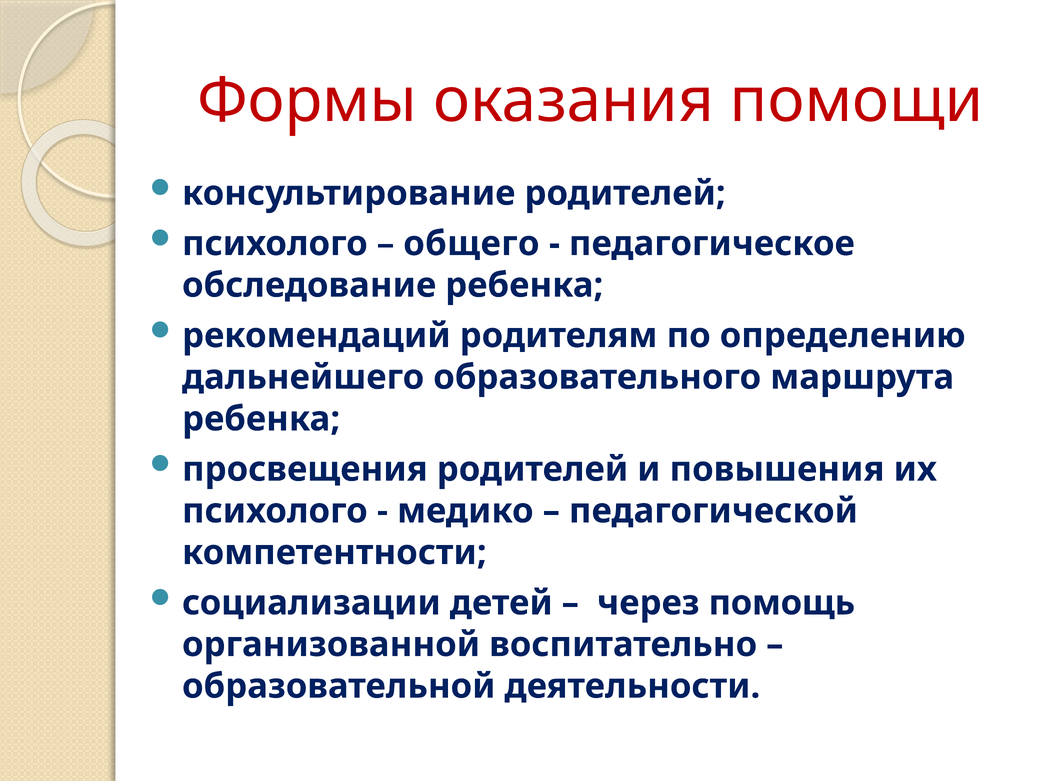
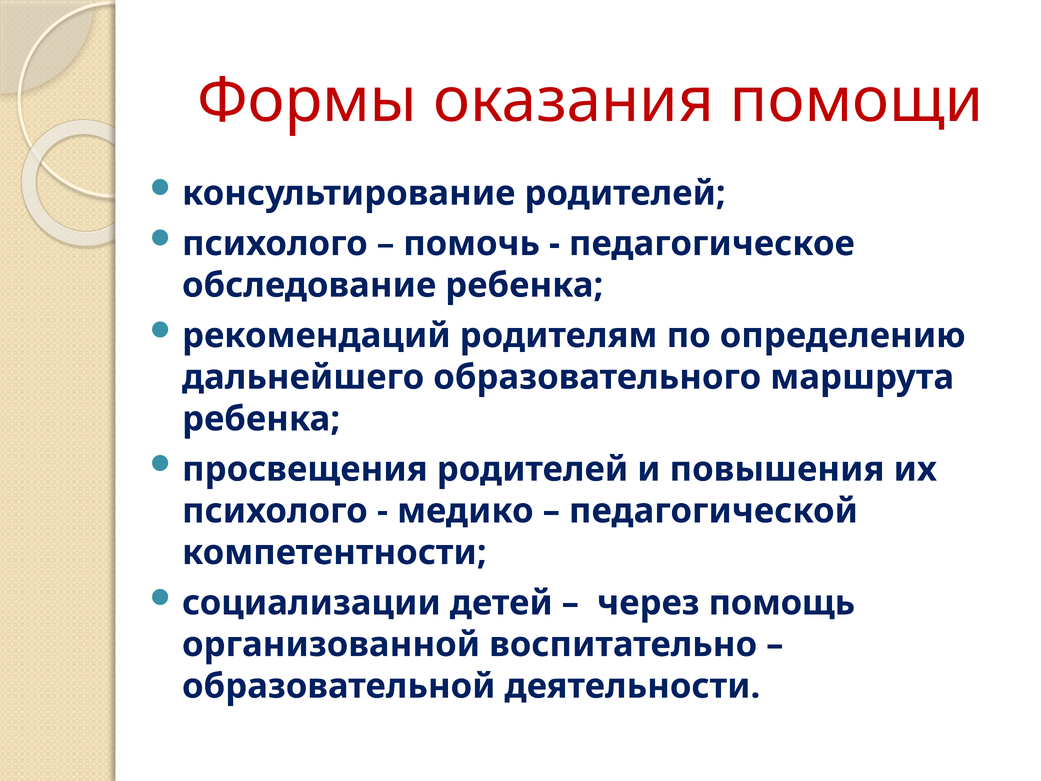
общего: общего -> помочь (472, 244)
